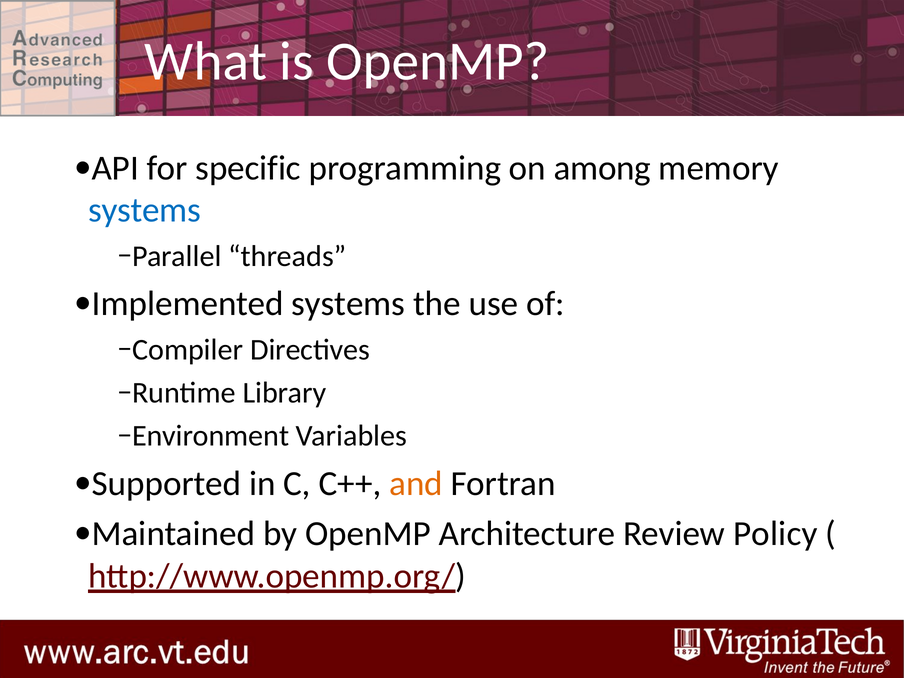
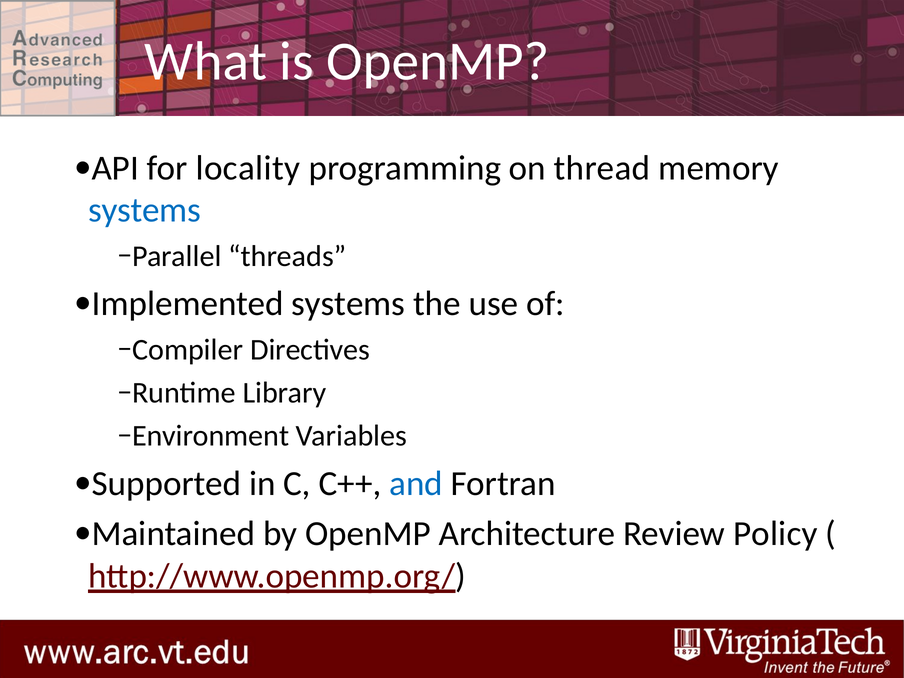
specific: specific -> locality (248, 168)
among: among -> thread (602, 168)
and colour: orange -> blue (416, 484)
